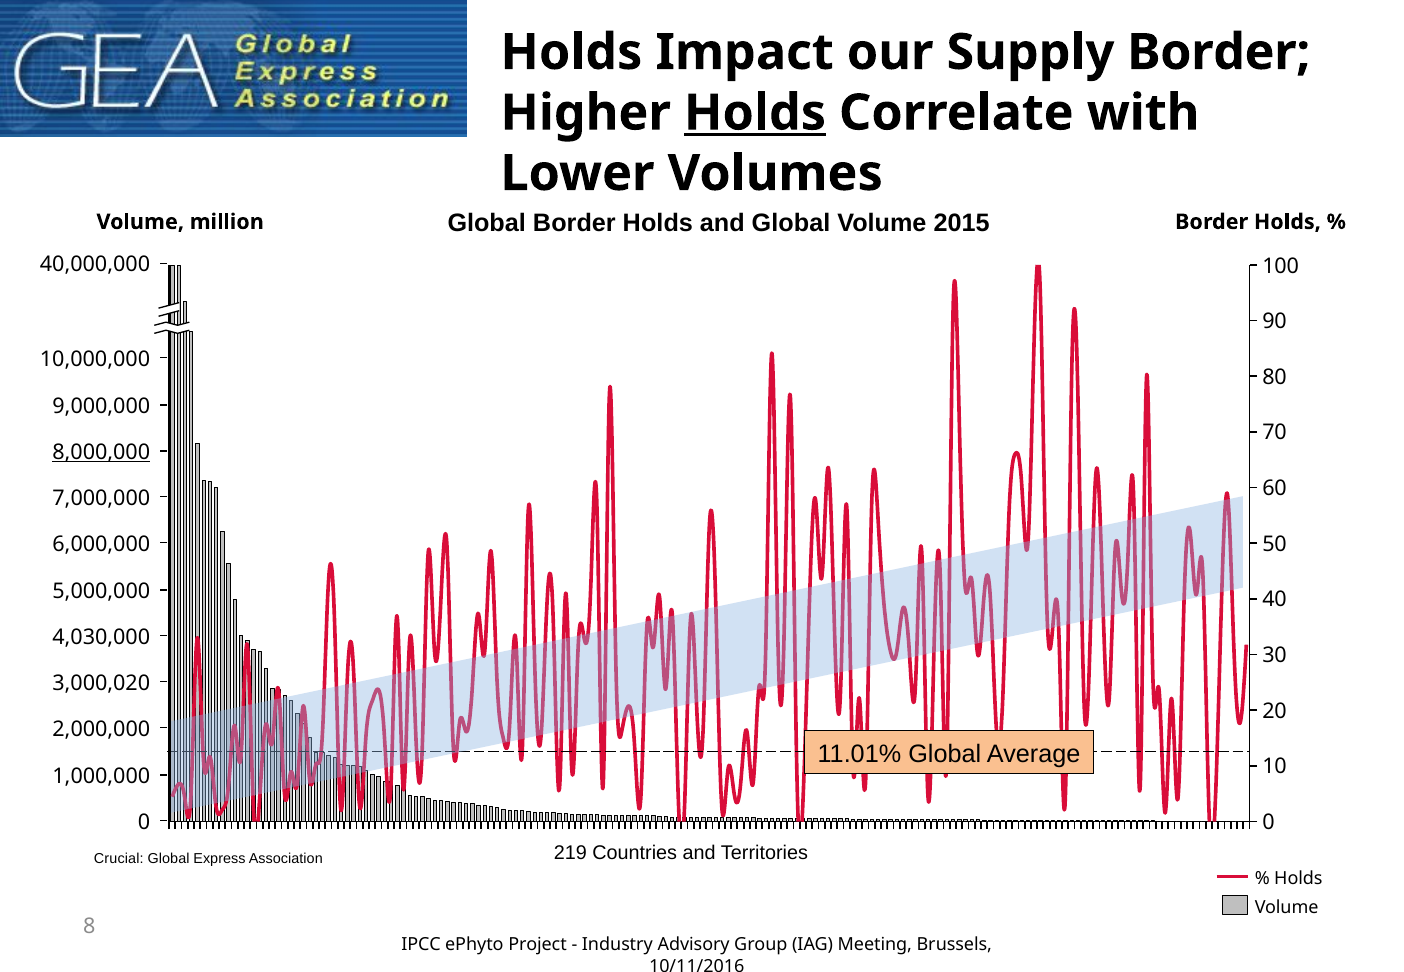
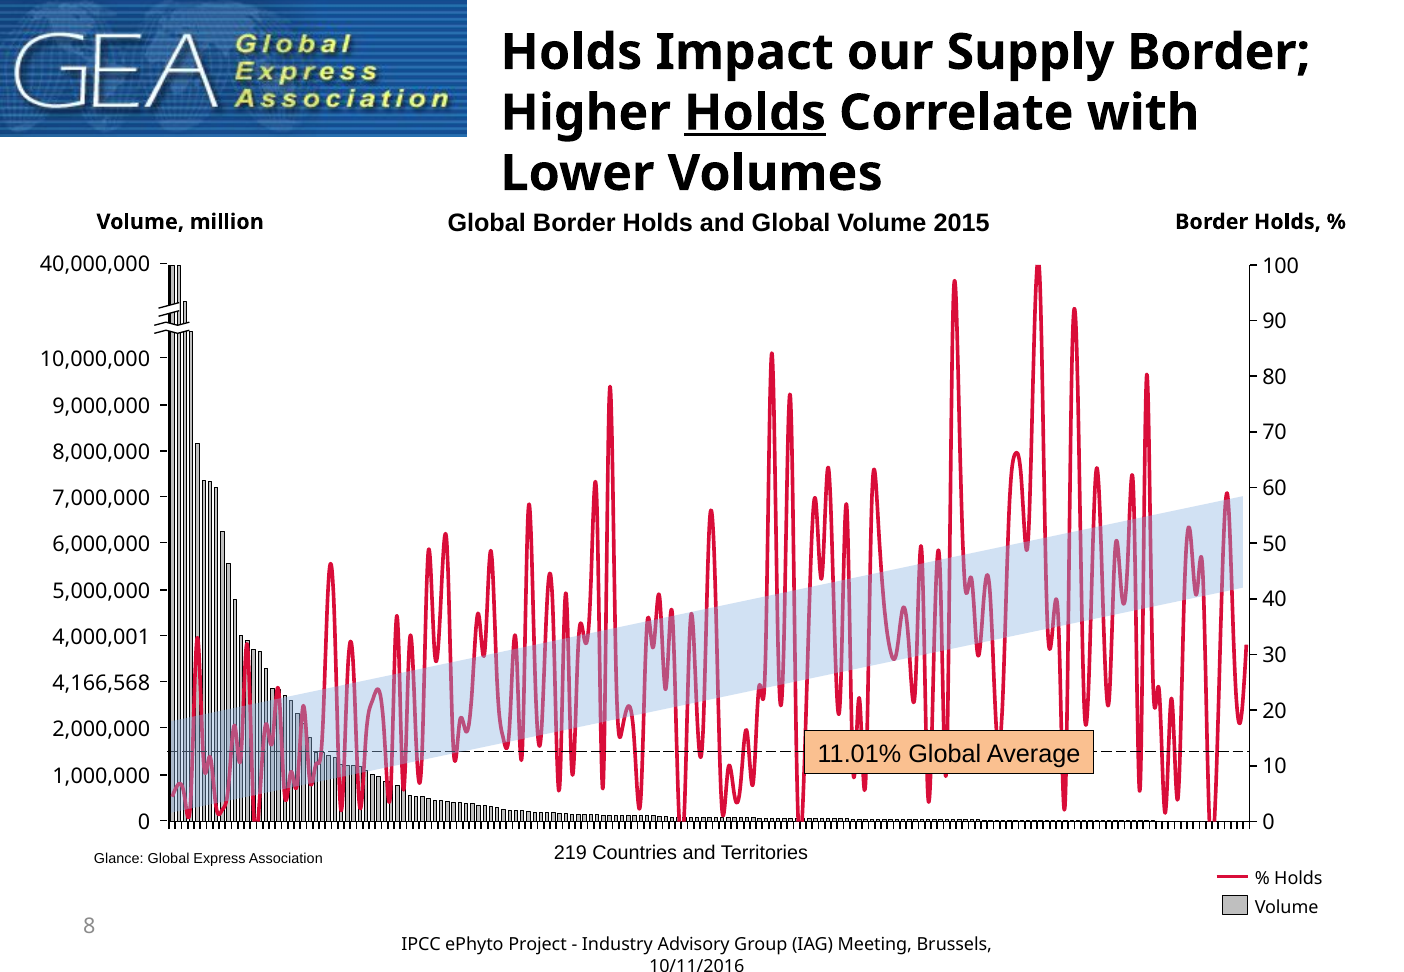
8,000,000 underline: present -> none (101, 452)
4,030,000: 4,030,000 -> 4,000,001 (101, 637)
3,000,020: 3,000,020 -> 4,166,568 (101, 683)
Crucial: Crucial -> Glance (119, 859)
